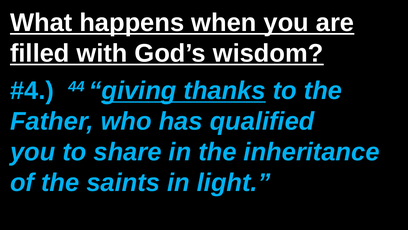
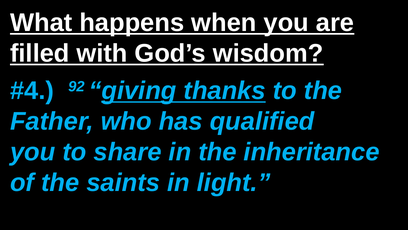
44: 44 -> 92 (76, 86)
